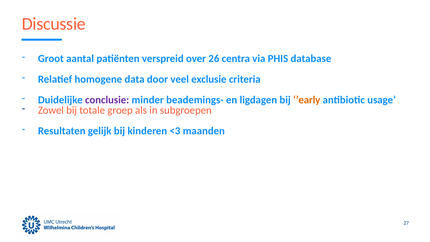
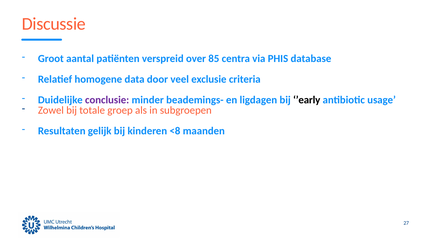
26: 26 -> 85 (214, 59)
’early colour: orange -> black (307, 100)
<3: <3 -> <8 (175, 131)
